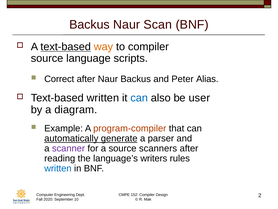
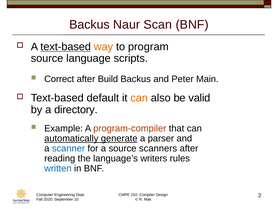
to compiler: compiler -> program (148, 47)
after Naur: Naur -> Build (108, 79)
Alias: Alias -> Main (207, 79)
Text-based written: written -> default (103, 98)
can colour: blue -> orange (139, 98)
user: user -> valid (199, 98)
diagram: diagram -> directory (76, 109)
scanner colour: purple -> blue (68, 148)
